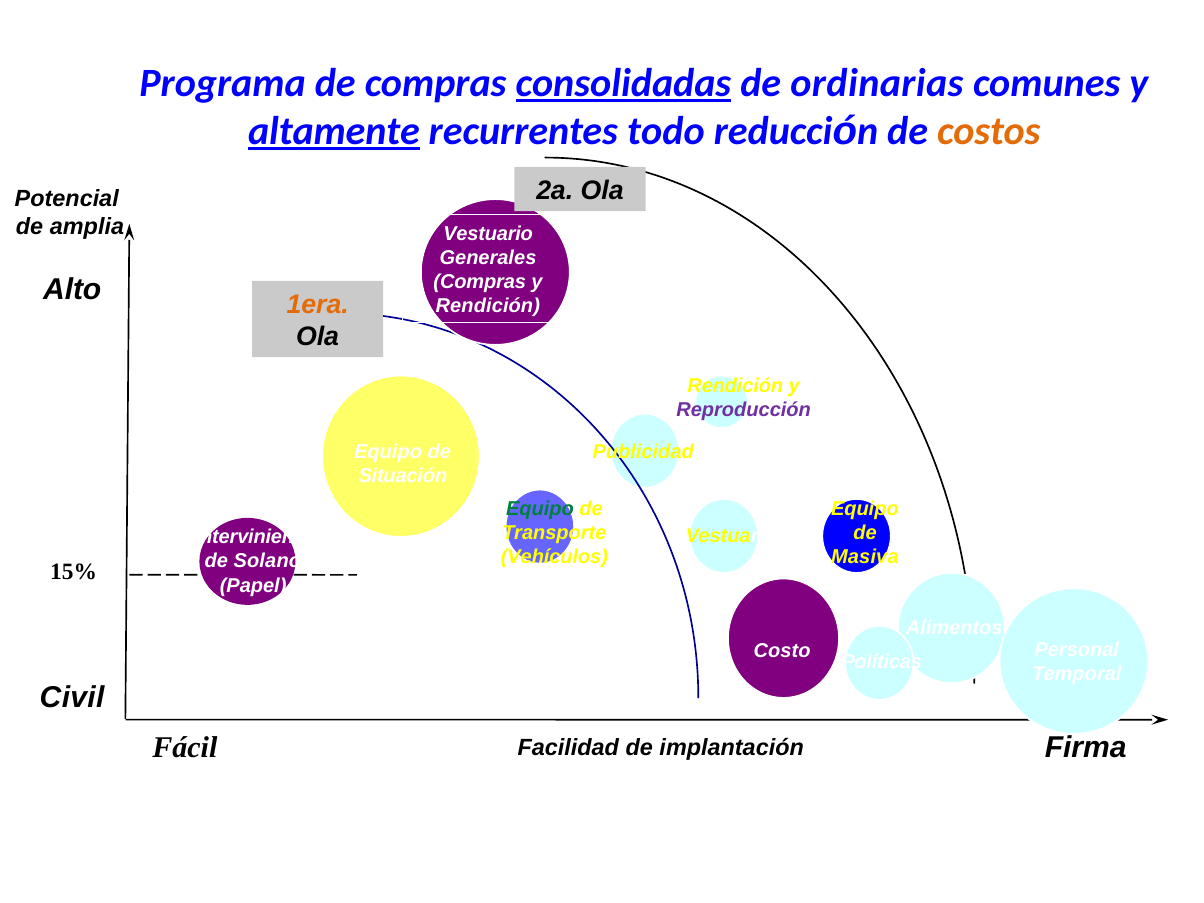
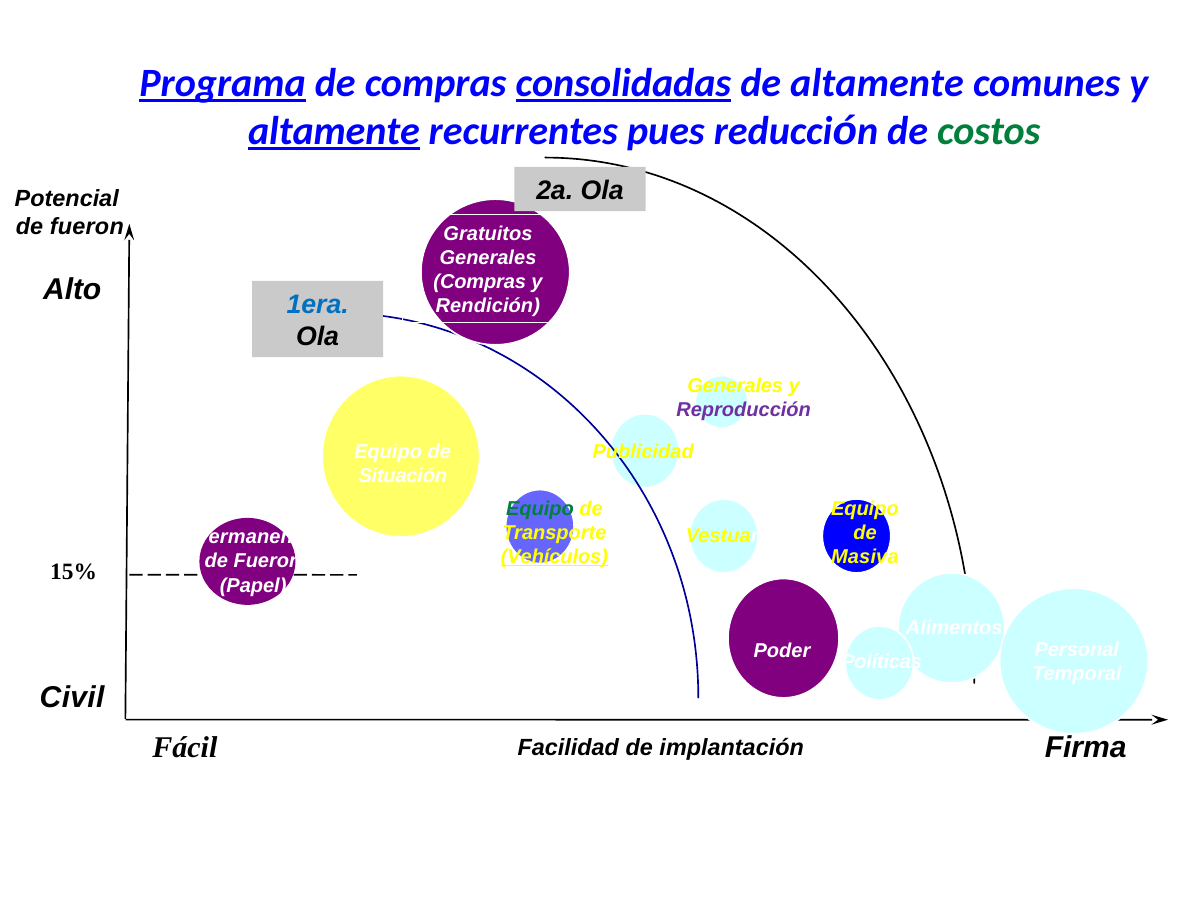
Programa underline: none -> present (223, 83)
de ordinarias: ordinarias -> altamente (877, 83)
todo: todo -> pues (666, 131)
costos colour: orange -> green (989, 131)
amplia: amplia -> fueron (87, 226)
Vestuario: Vestuario -> Gratuitos (488, 234)
1era colour: orange -> blue (318, 305)
Rendición: Rendición -> Generales (735, 386)
Interviniente: Interviniente -> Permanente (253, 537)
Vehículos underline: none -> present (554, 557)
Solano: Solano -> Fueron (267, 561)
Costo: Costo -> Poder (782, 651)
